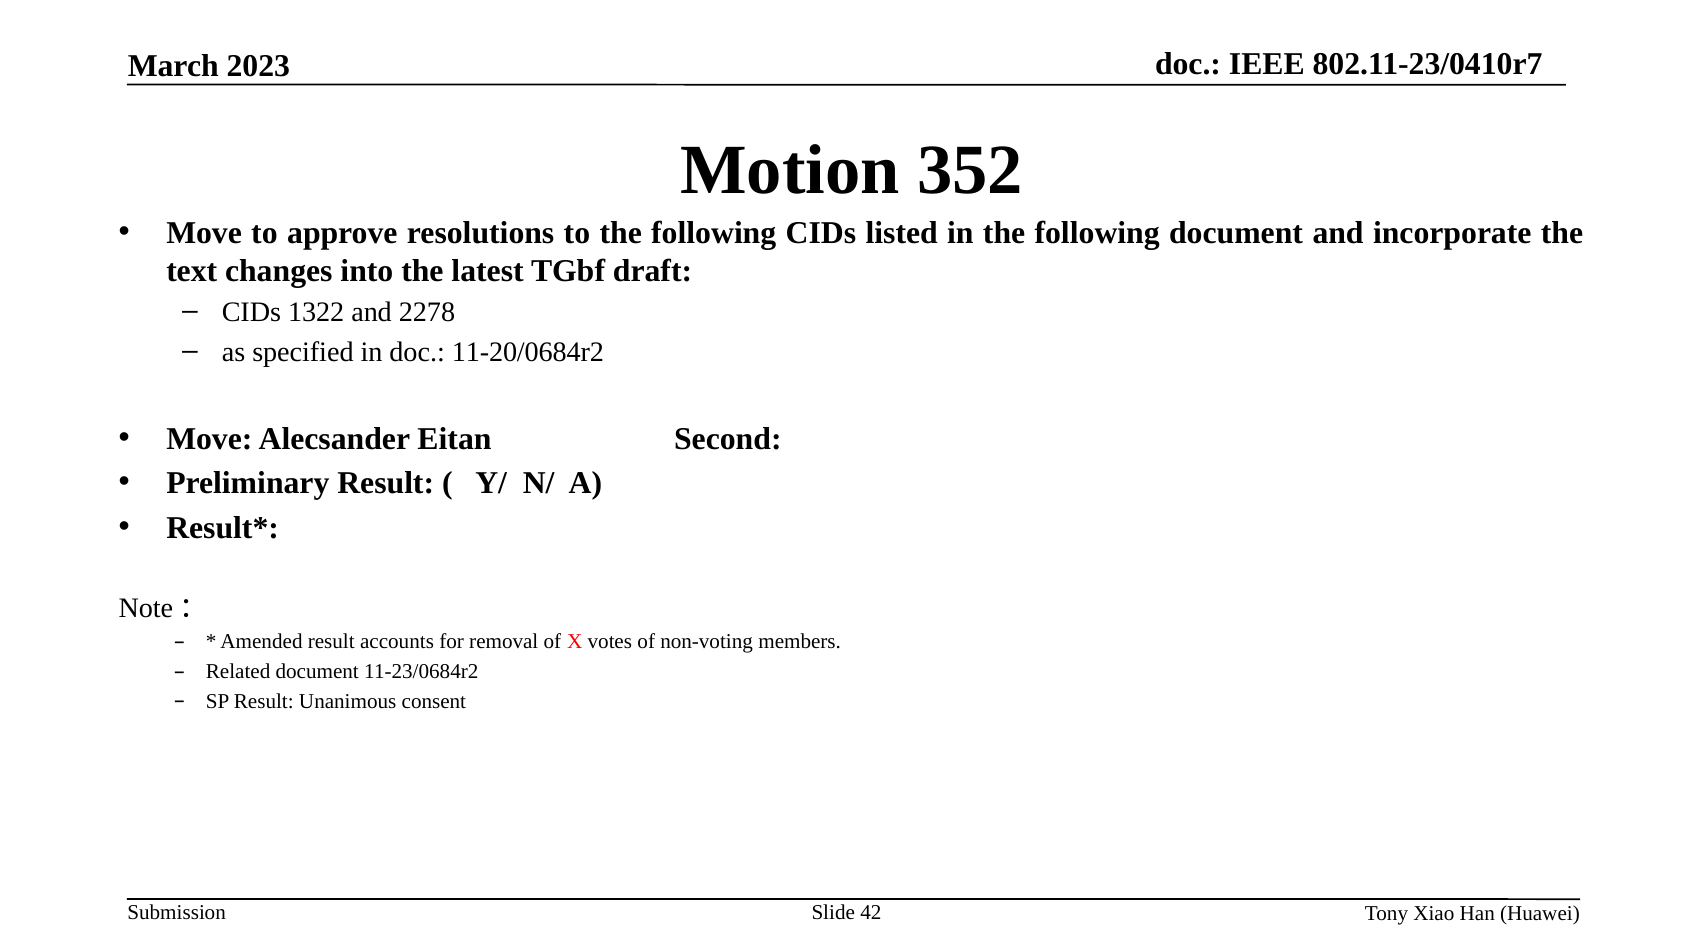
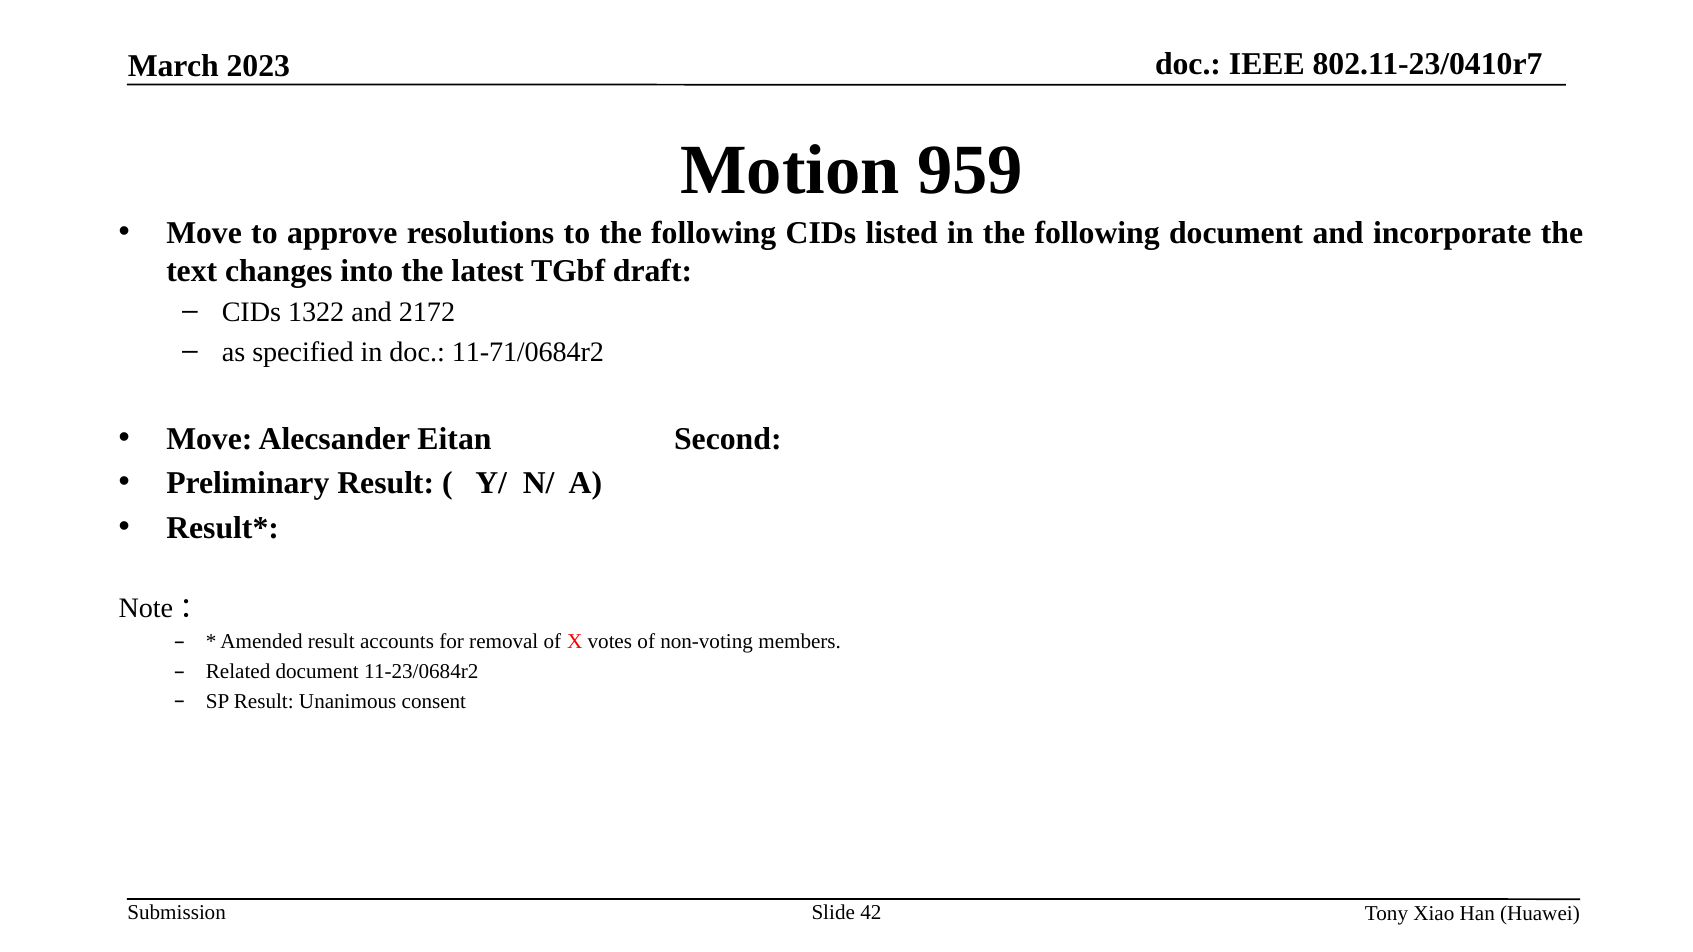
352: 352 -> 959 (970, 170)
2278: 2278 -> 2172 (427, 312)
11-20/0684r2: 11-20/0684r2 -> 11-71/0684r2 (528, 352)
